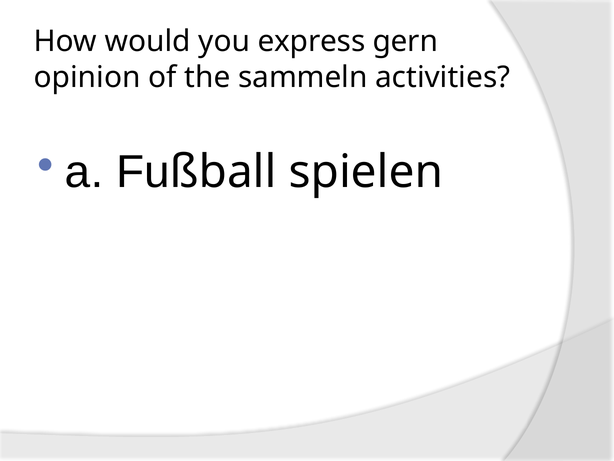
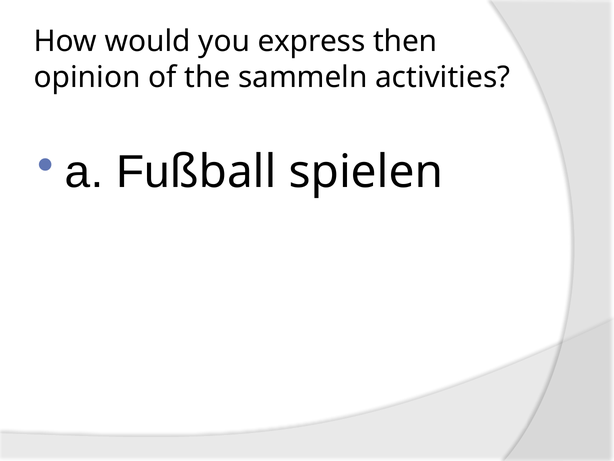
gern: gern -> then (405, 41)
